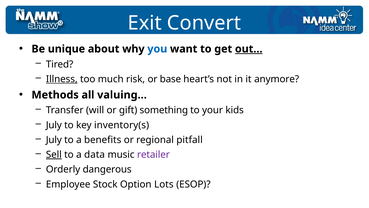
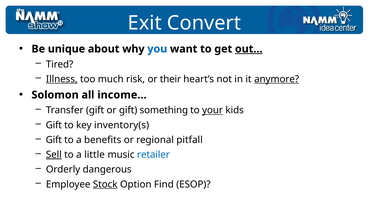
base: base -> their (170, 79)
anymore underline: none -> present (277, 79)
Methods: Methods -> Solomon (55, 95)
valuing…: valuing… -> income… (122, 95)
Transfer will: will -> gift (95, 110)
your underline: none -> present (213, 110)
July: July -> Gift (54, 125)
July: July -> Gift (54, 140)
data: data -> little (95, 154)
retailer colour: purple -> blue (153, 154)
Stock underline: none -> present (105, 184)
Lots: Lots -> Find (164, 184)
